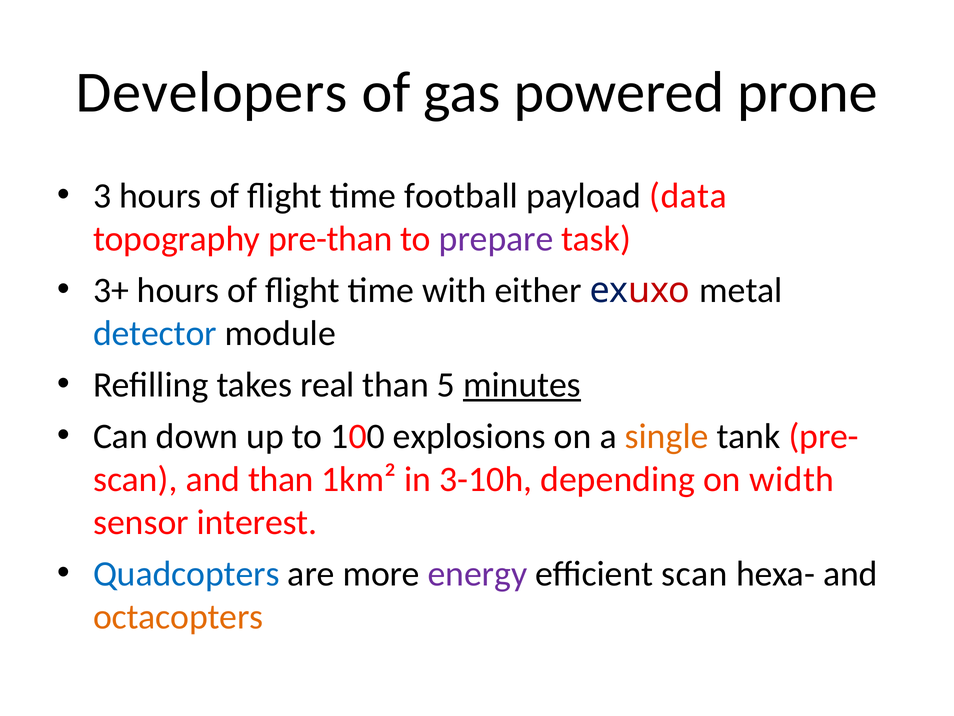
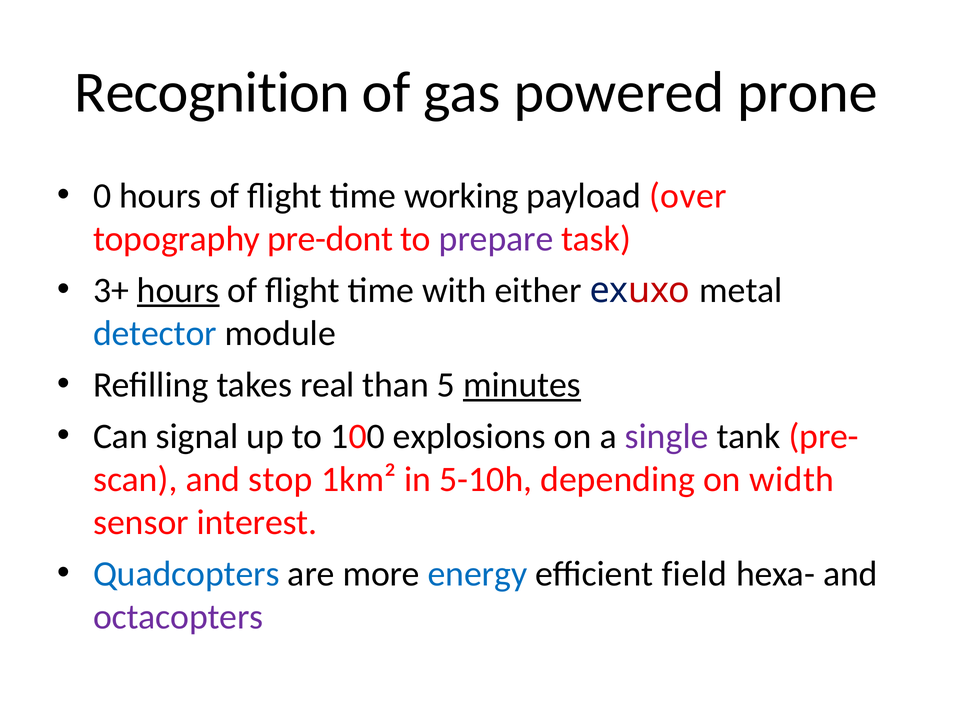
Developers: Developers -> Recognition (212, 92)
3: 3 -> 0 (102, 196)
football: football -> working (461, 196)
data: data -> over (688, 196)
pre-than: pre-than -> pre-dont (330, 239)
hours underline: none -> present (178, 290)
down: down -> signal (197, 436)
single colour: orange -> purple (667, 436)
and than: than -> stop (281, 479)
3-10h: 3-10h -> 5-10h (486, 479)
energy colour: purple -> blue (477, 573)
efficient scan: scan -> field (694, 573)
octacopters colour: orange -> purple (178, 616)
